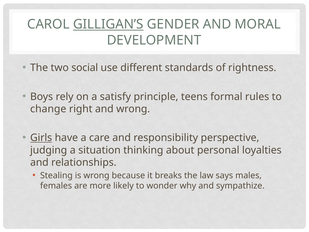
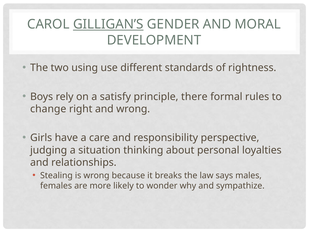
social: social -> using (85, 68)
teens: teens -> there (194, 97)
Girls underline: present -> none (41, 138)
